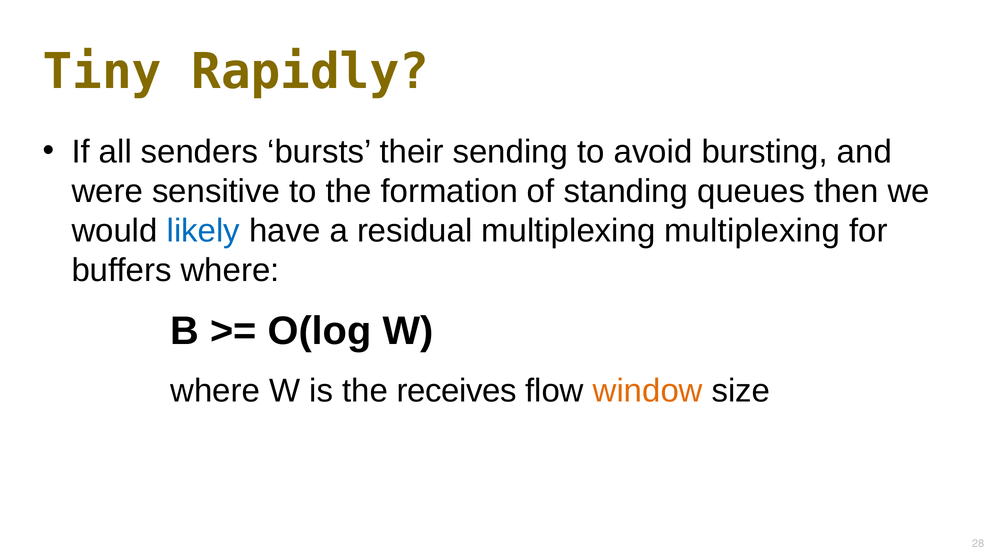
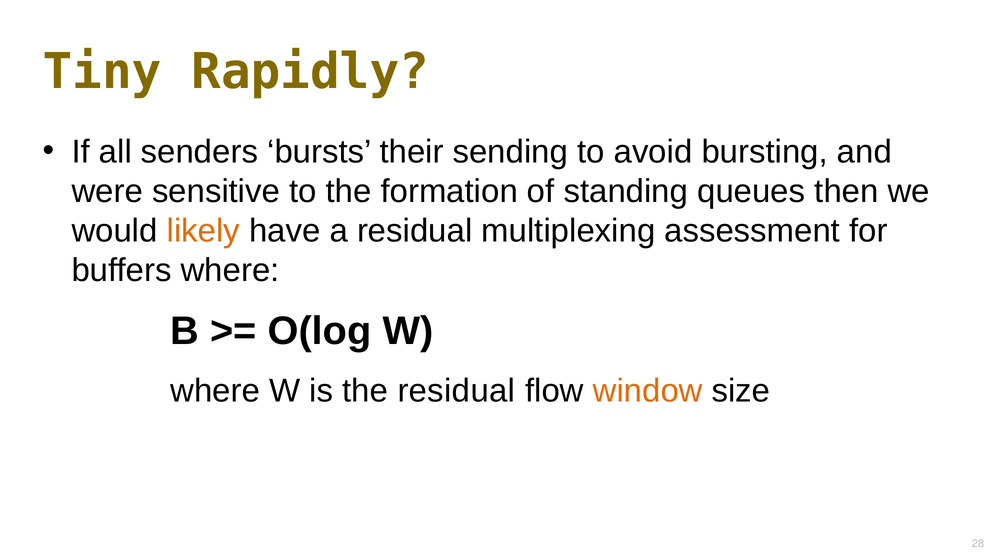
likely colour: blue -> orange (203, 231)
multiplexing multiplexing: multiplexing -> assessment (752, 231)
the receives: receives -> residual (456, 391)
